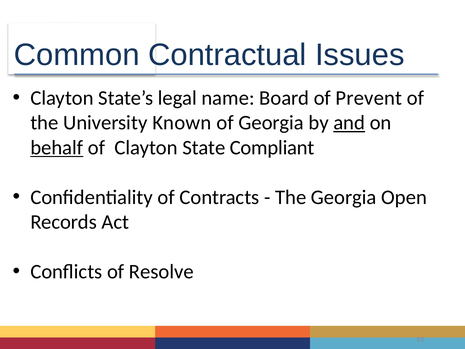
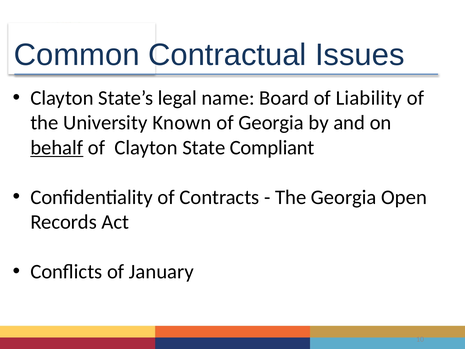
Prevent: Prevent -> Liability (369, 98)
and underline: present -> none (349, 123)
Resolve: Resolve -> January (161, 272)
